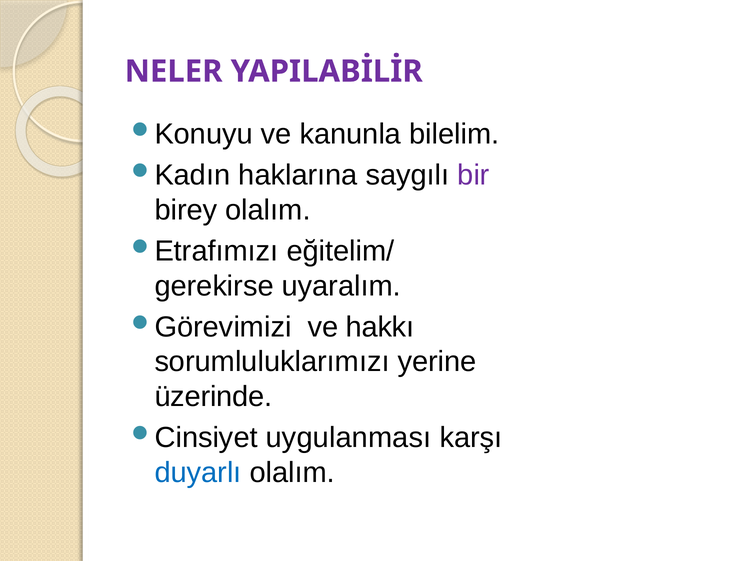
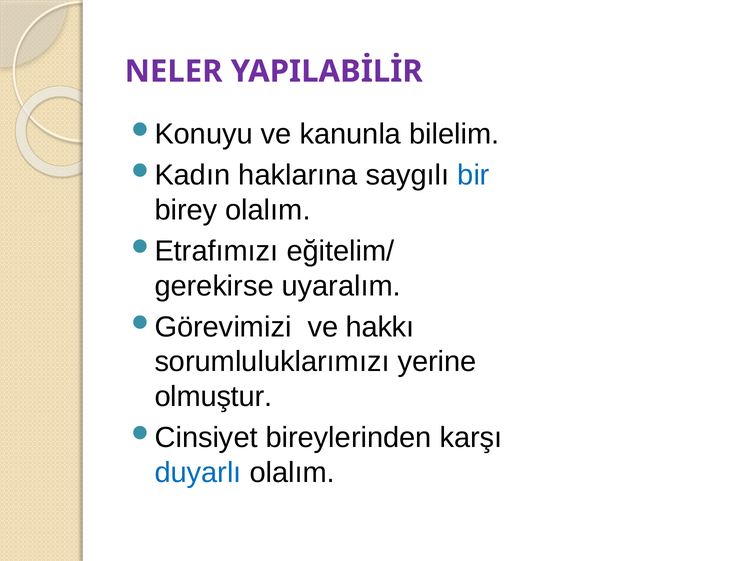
bir colour: purple -> blue (474, 175)
üzerinde: üzerinde -> olmuştur (213, 396)
uygulanması: uygulanması -> bireylerinden (349, 437)
